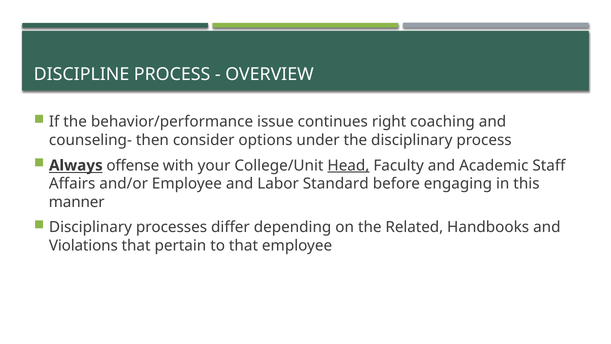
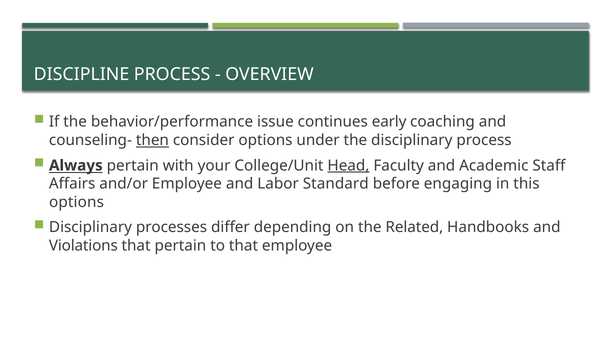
right: right -> early (389, 122)
then underline: none -> present (152, 140)
Always offense: offense -> pertain (133, 165)
manner: manner -> options (77, 202)
